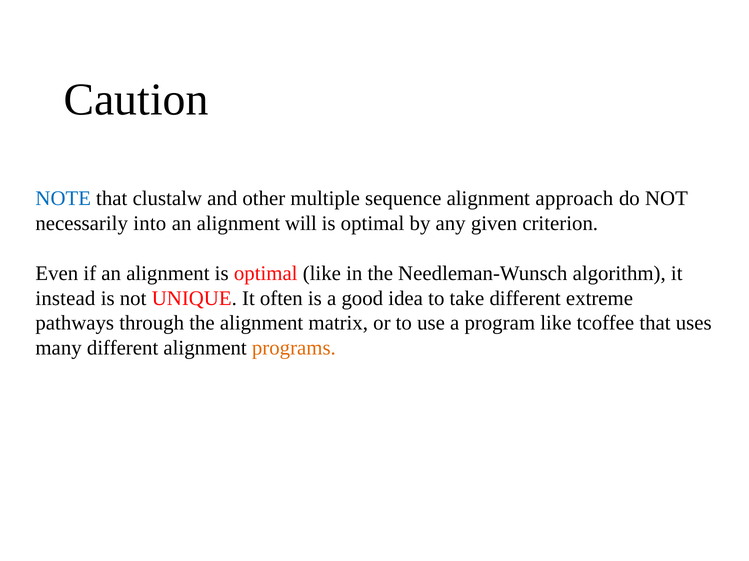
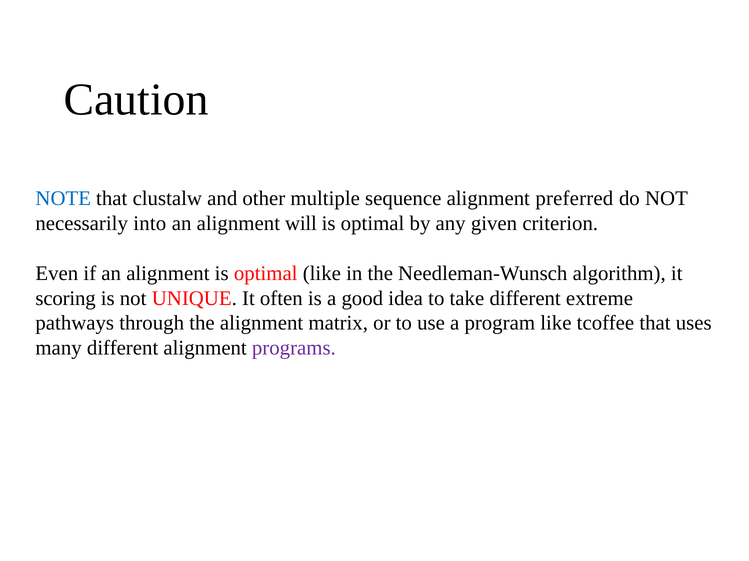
approach: approach -> preferred (574, 199)
instead: instead -> scoring (66, 299)
programs colour: orange -> purple (294, 348)
